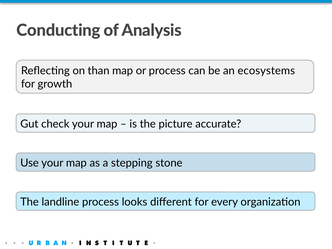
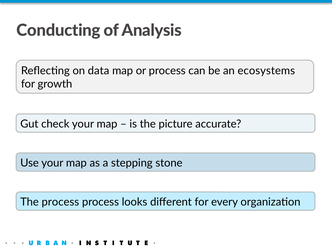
than: than -> data (99, 71)
The landline: landline -> process (60, 202)
